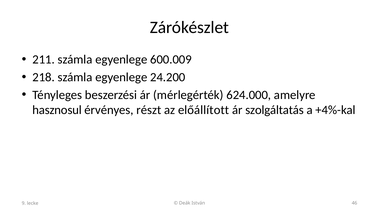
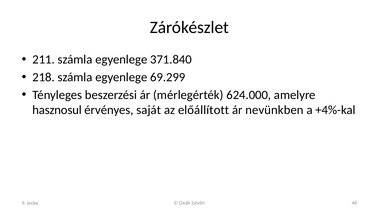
600.009: 600.009 -> 371.840 (171, 60)
24.200: 24.200 -> 69.299 (168, 77)
részt: részt -> saját (149, 110)
szolgáltatás: szolgáltatás -> nevünkben (274, 110)
